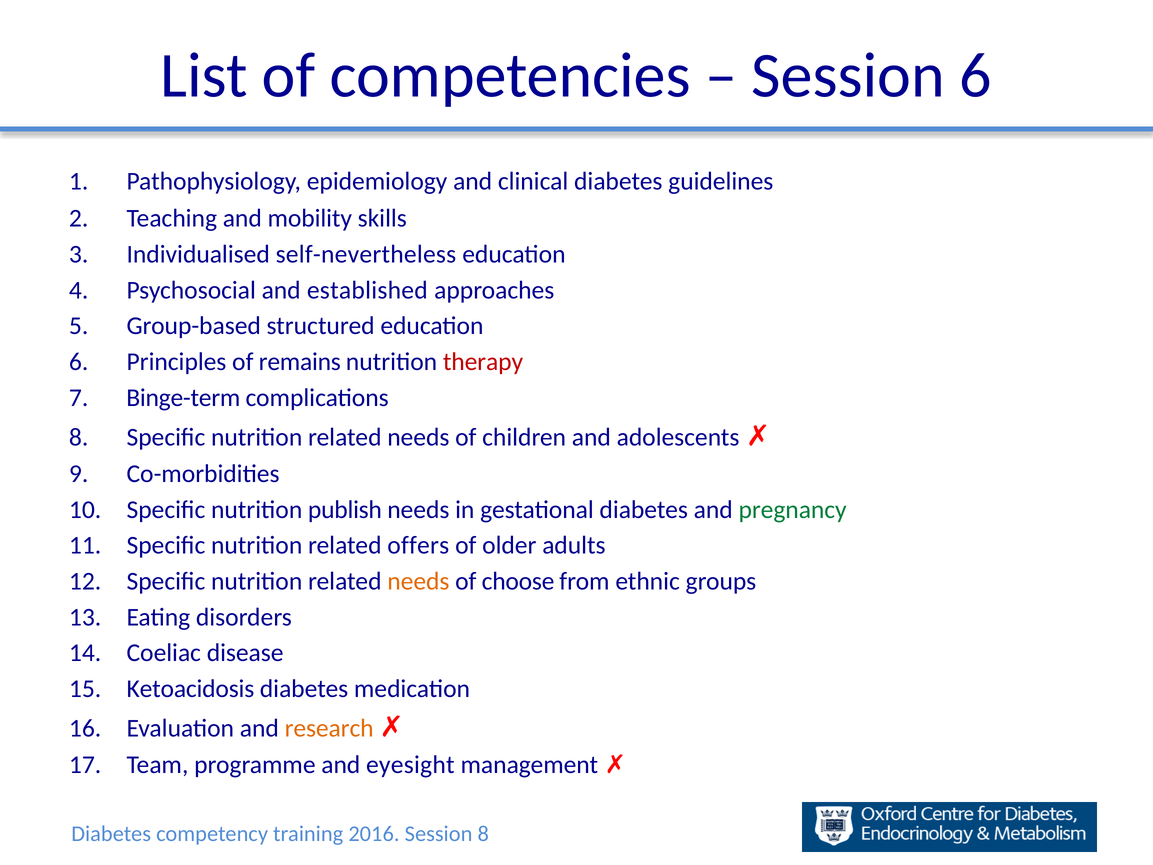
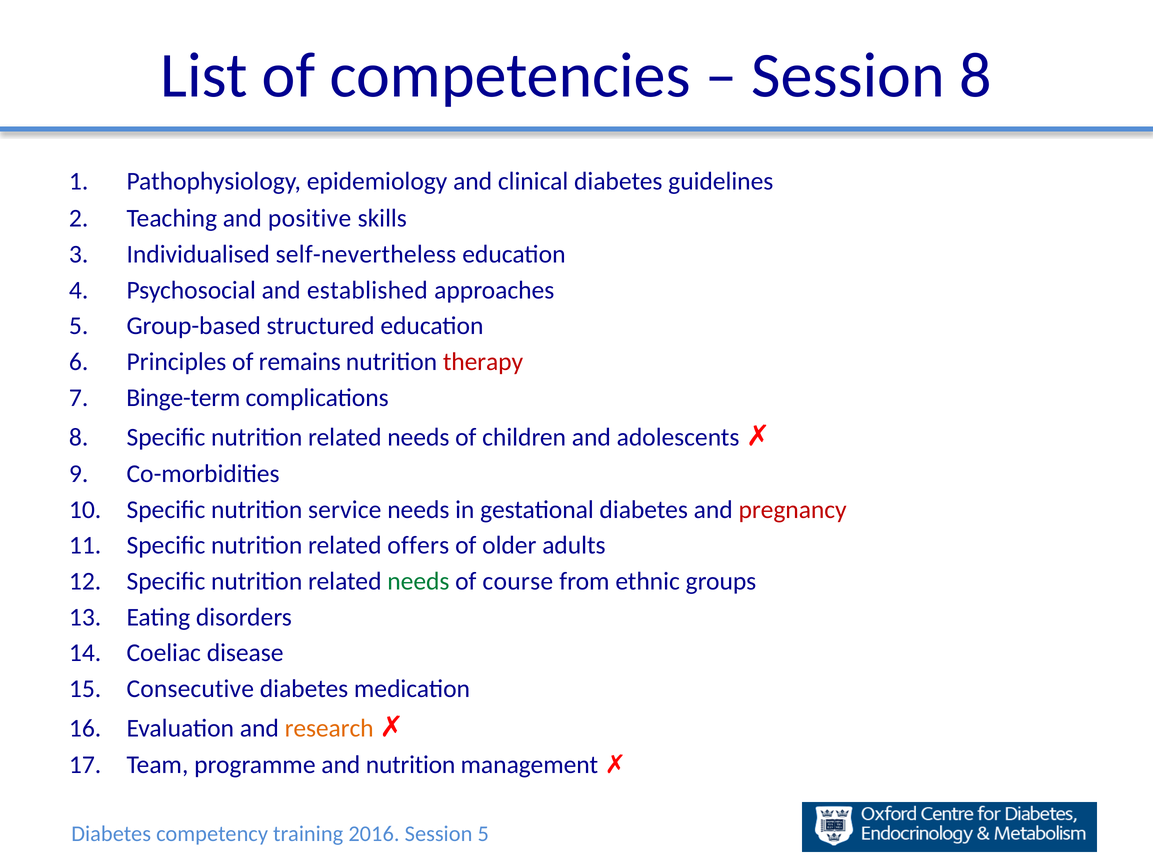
Session 6: 6 -> 8 (975, 76)
mobility: mobility -> positive (310, 218)
publish: publish -> service (345, 509)
pregnancy colour: green -> red (793, 509)
needs colour: orange -> green (418, 581)
choose: choose -> course (518, 581)
Ketoacidosis: Ketoacidosis -> Consecutive (190, 689)
and eyesight: eyesight -> nutrition (411, 765)
Session 8: 8 -> 5 (483, 834)
